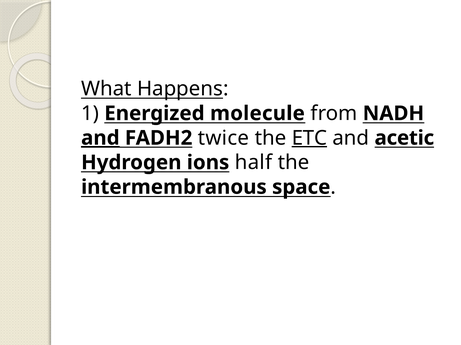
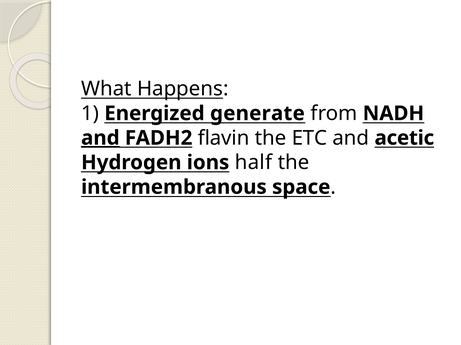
molecule: molecule -> generate (257, 114)
twice: twice -> flavin (224, 138)
ETC underline: present -> none (309, 138)
